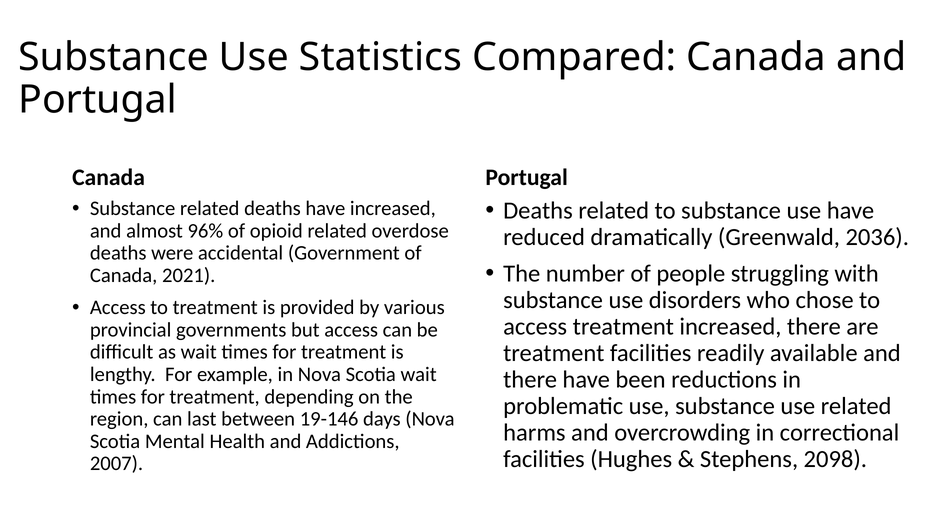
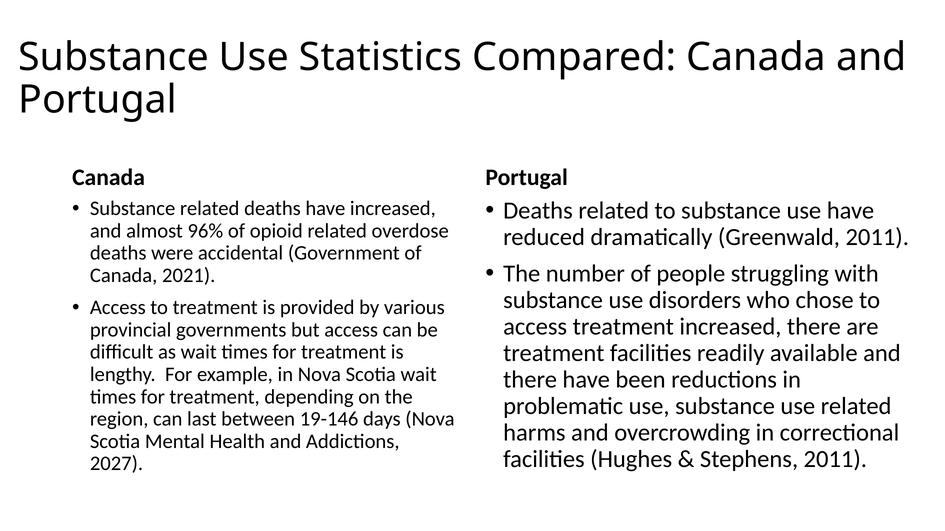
Greenwald 2036: 2036 -> 2011 (877, 237)
Stephens 2098: 2098 -> 2011 (835, 460)
2007: 2007 -> 2027 (117, 464)
